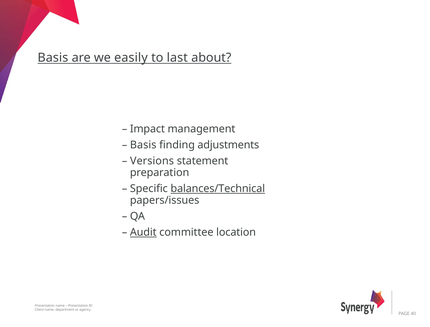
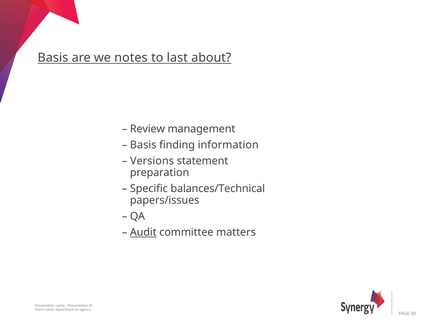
easily: easily -> notes (131, 58)
Impact: Impact -> Review (147, 129)
adjustments: adjustments -> information (228, 145)
balances/Technical underline: present -> none (218, 188)
location: location -> matters (236, 232)
